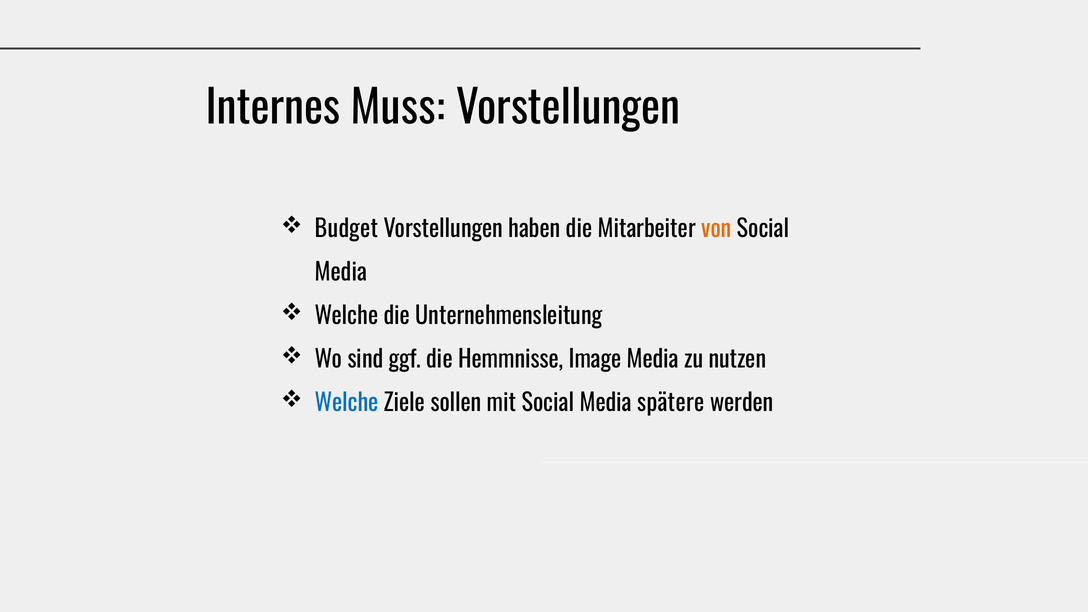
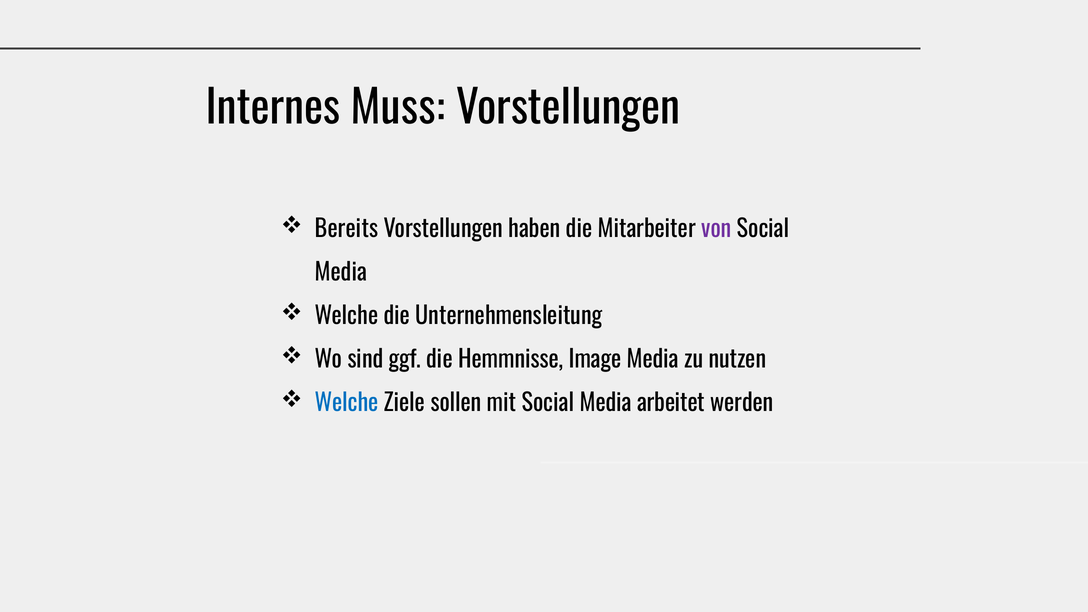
Budget: Budget -> Bereits (347, 229)
von colour: orange -> purple (716, 229)
spätere: spätere -> arbeitet (671, 403)
